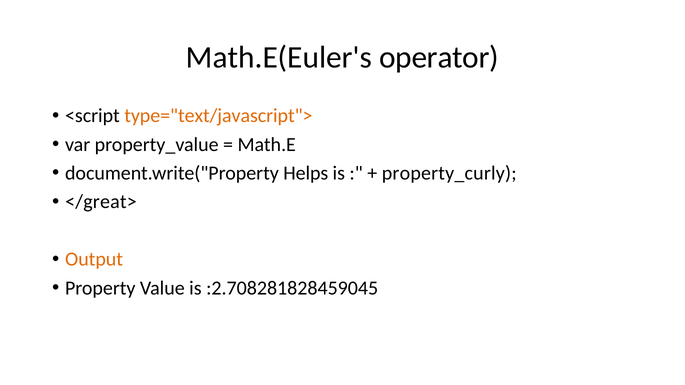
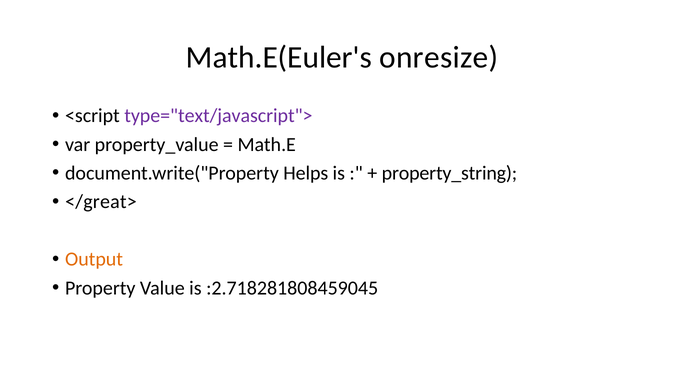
operator: operator -> onresize (439, 58)
type="text/javascript"> colour: orange -> purple (218, 116)
property_curly: property_curly -> property_string (449, 173)
:2.708281828459045: :2.708281828459045 -> :2.718281808459045 (292, 288)
